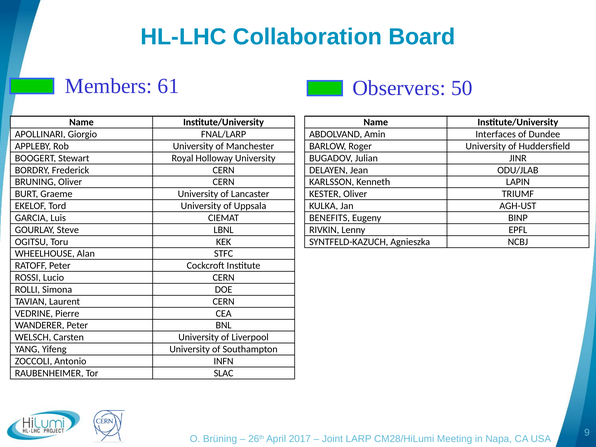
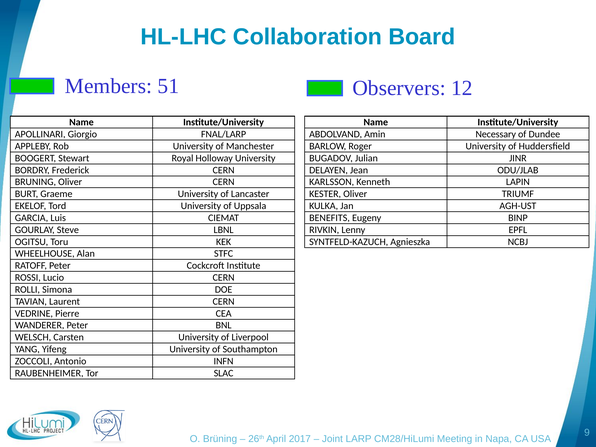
61: 61 -> 51 (168, 86)
50: 50 -> 12 (462, 88)
Interfaces: Interfaces -> Necessary (496, 134)
